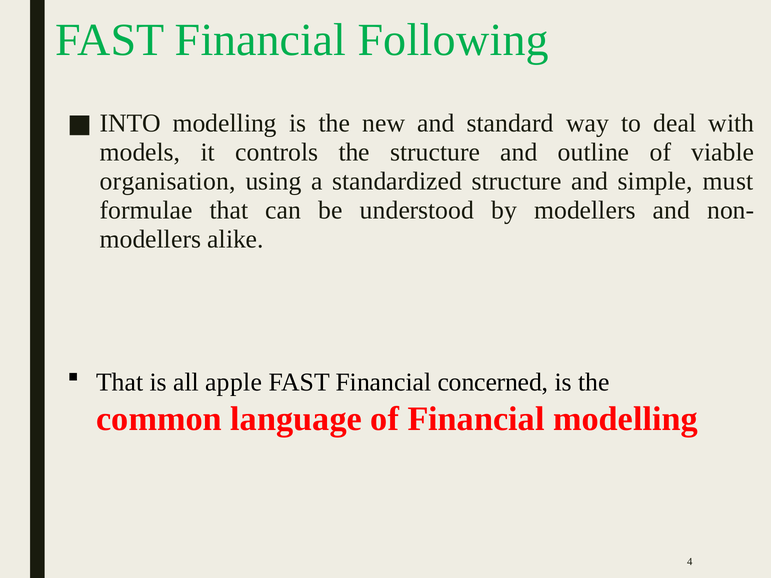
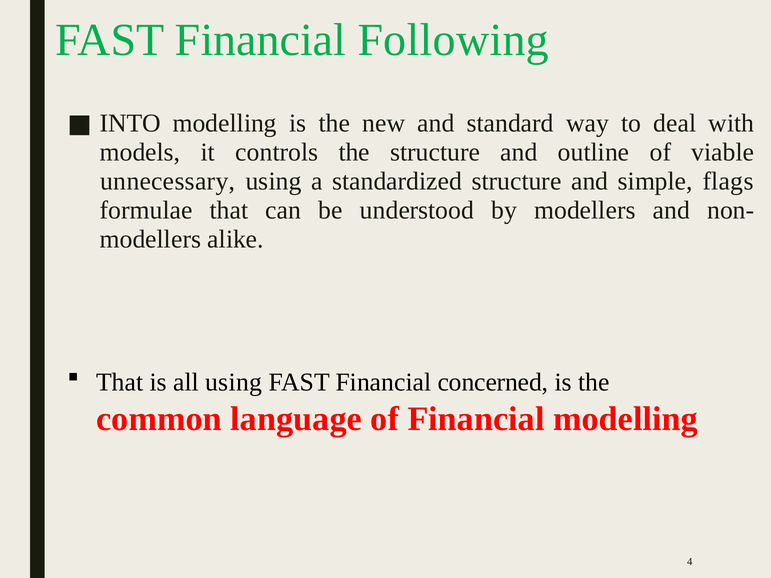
organisation: organisation -> unnecessary (168, 181)
must: must -> flags (728, 181)
all apple: apple -> using (234, 382)
